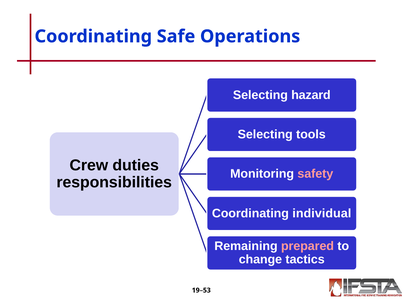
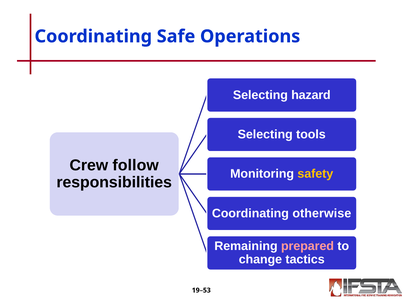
duties: duties -> follow (136, 166)
safety colour: pink -> yellow (315, 174)
individual: individual -> otherwise (322, 214)
